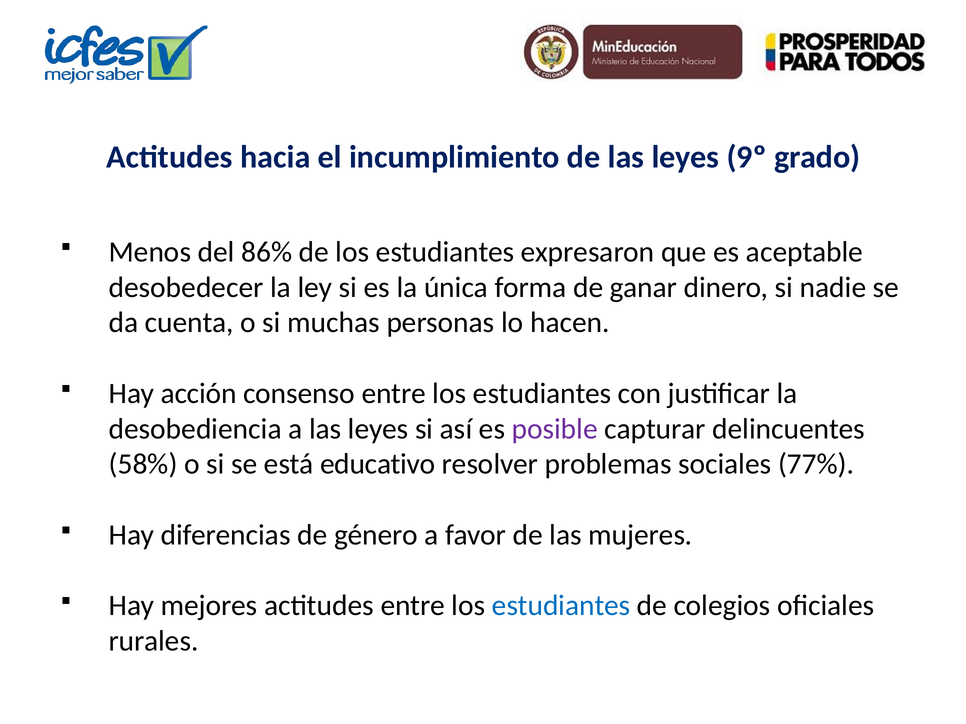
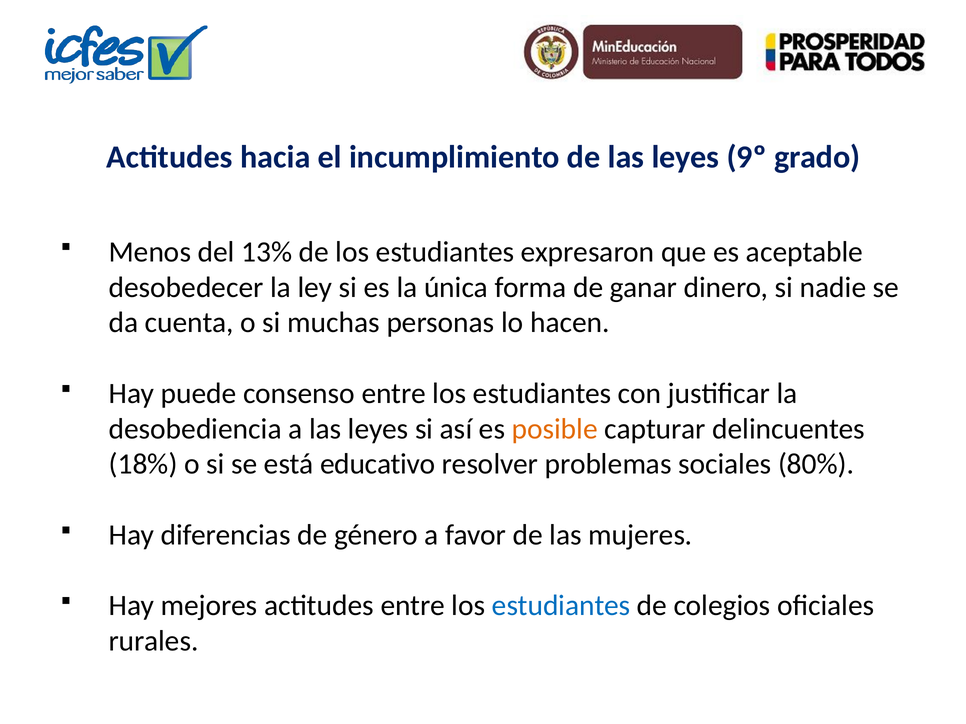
86%: 86% -> 13% (267, 252)
acción: acción -> puede (199, 394)
posible colour: purple -> orange (555, 429)
58%: 58% -> 18% (143, 465)
77%: 77% -> 80% (816, 465)
